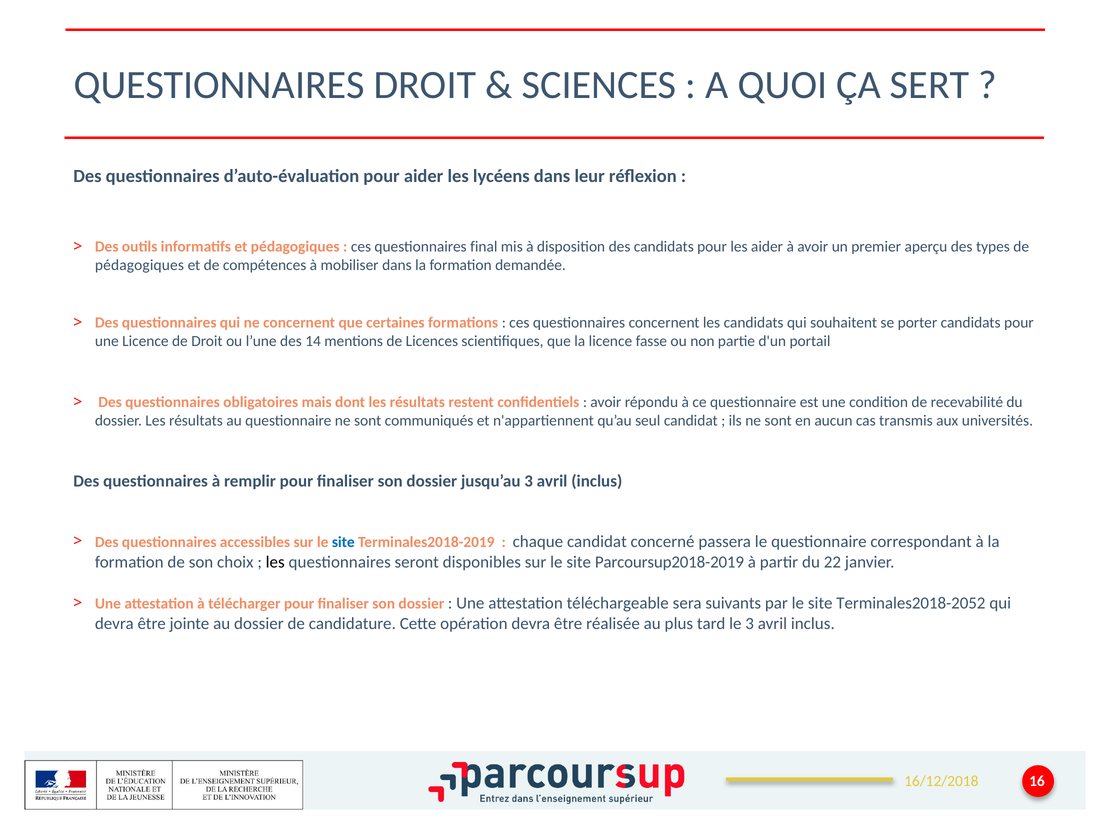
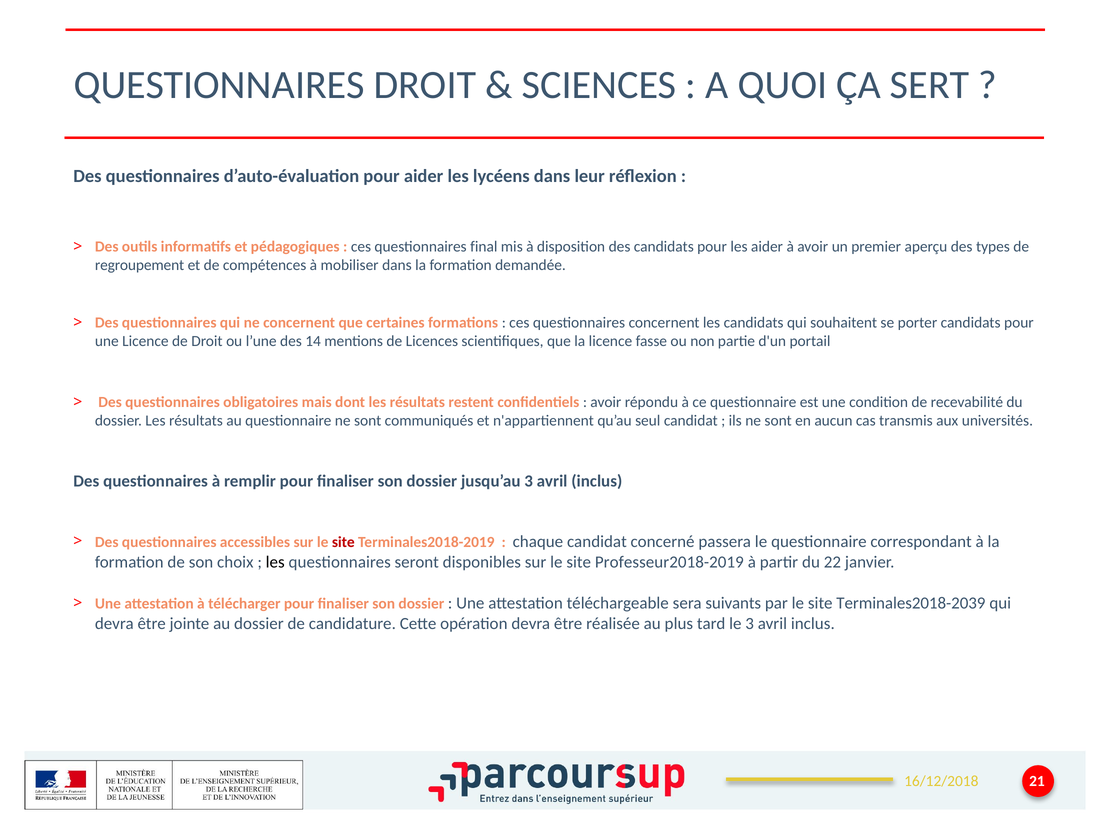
pédagogiques: pédagogiques -> regroupement (140, 265)
site colour: blue -> red (343, 542)
Parcoursup2018-2019: Parcoursup2018-2019 -> Professeur2018-2019 (669, 562)
Terminales2018-2052: Terminales2018-2052 -> Terminales2018-2039 (911, 603)
16: 16 -> 21 (1037, 781)
